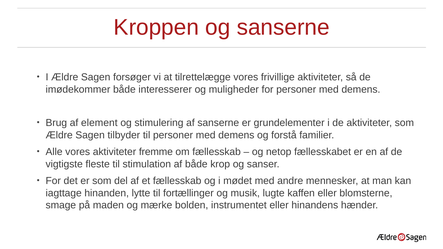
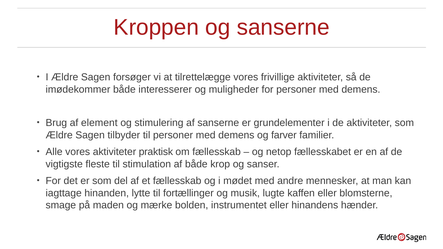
forstå: forstå -> farver (284, 135)
fremme: fremme -> praktisk (156, 152)
